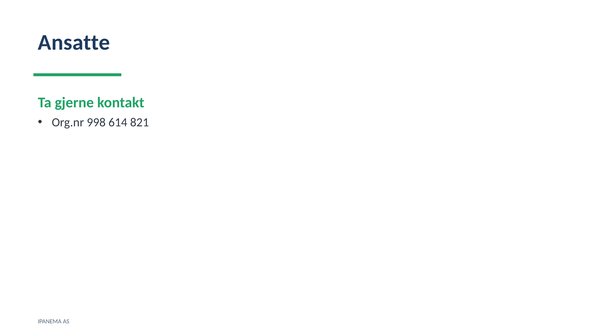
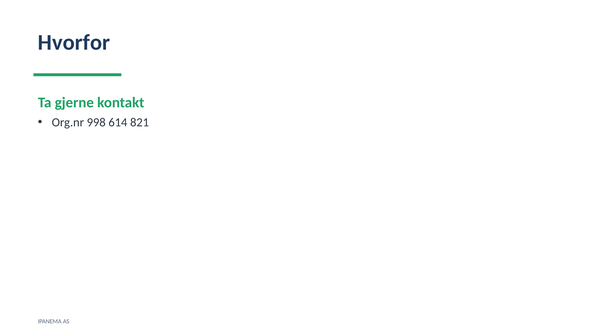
Ansatte: Ansatte -> Hvorfor (74, 42)
